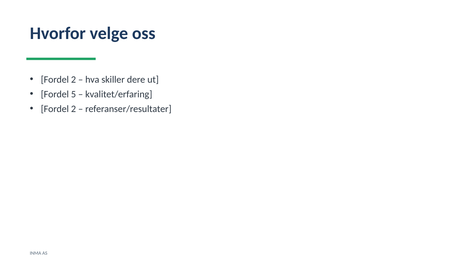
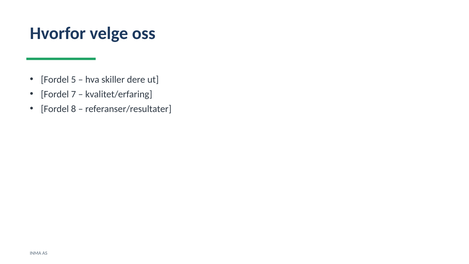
2: 2 -> 5 (74, 79)
5: 5 -> 7 (74, 94)
2: 2 -> 8 (74, 109)
